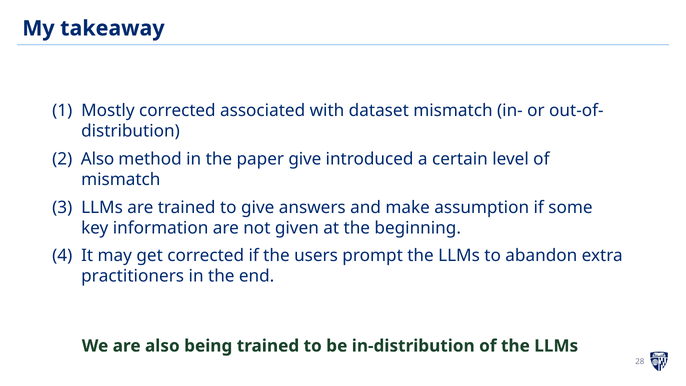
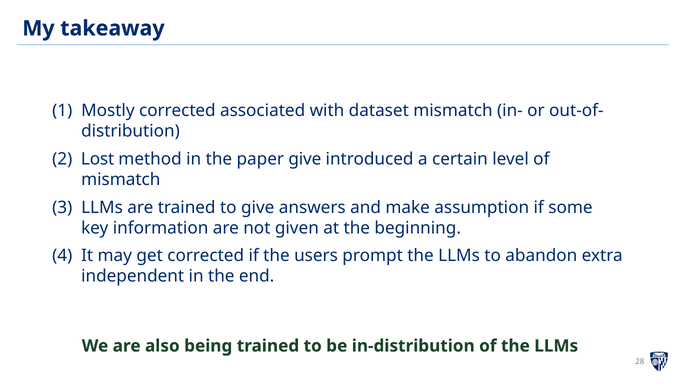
Also: Also -> Lost (98, 159)
practitioners: practitioners -> independent (133, 276)
